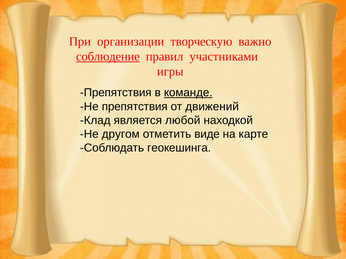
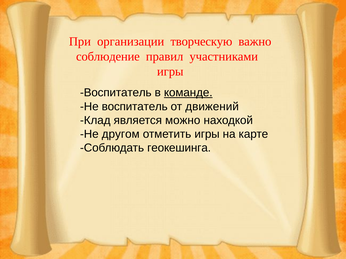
соблюдение underline: present -> none (108, 57)
Препятствия: Препятствия -> Воспитатель (116, 93)
Не препятствия: препятствия -> воспитатель (135, 107)
любой: любой -> можно (183, 121)
отметить виде: виде -> игры (207, 134)
